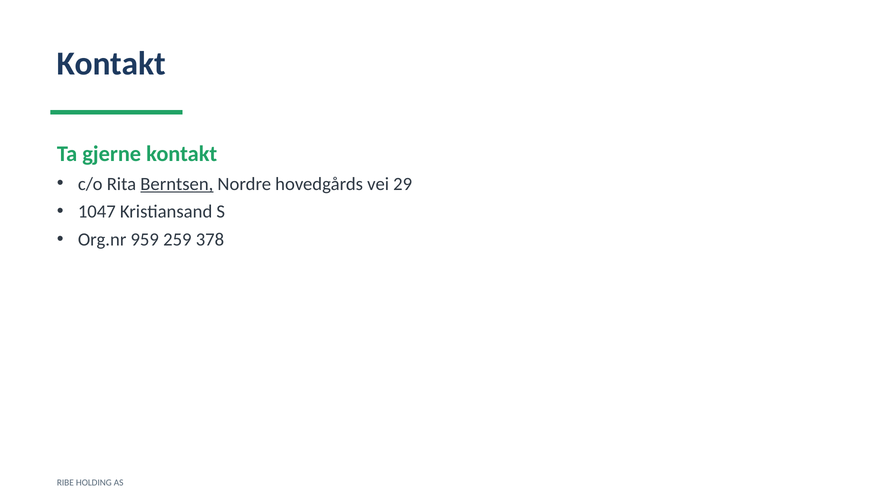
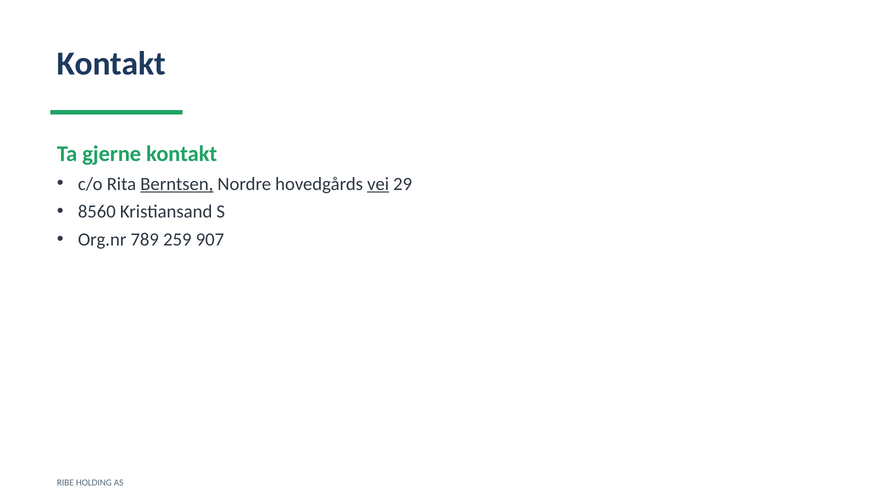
vei underline: none -> present (378, 184)
1047: 1047 -> 8560 (97, 212)
959: 959 -> 789 (145, 240)
378: 378 -> 907 (210, 240)
